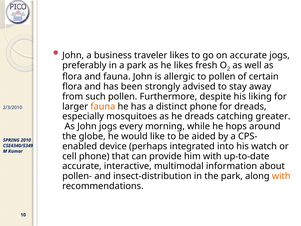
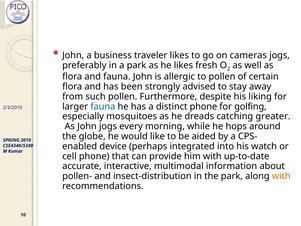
on accurate: accurate -> cameras (248, 55)
fauna colour: orange -> blue (103, 106)
for dreads: dreads -> golfing (250, 106)
